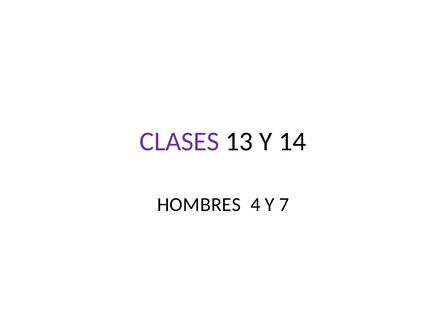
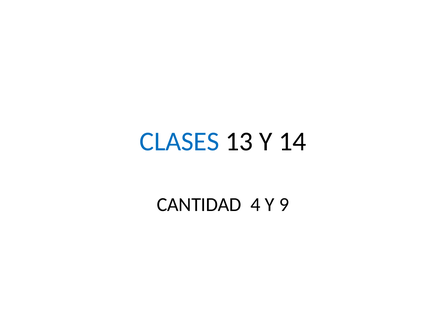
CLASES colour: purple -> blue (179, 142)
HOMBRES: HOMBRES -> CANTIDAD (199, 205)
7: 7 -> 9 (284, 205)
